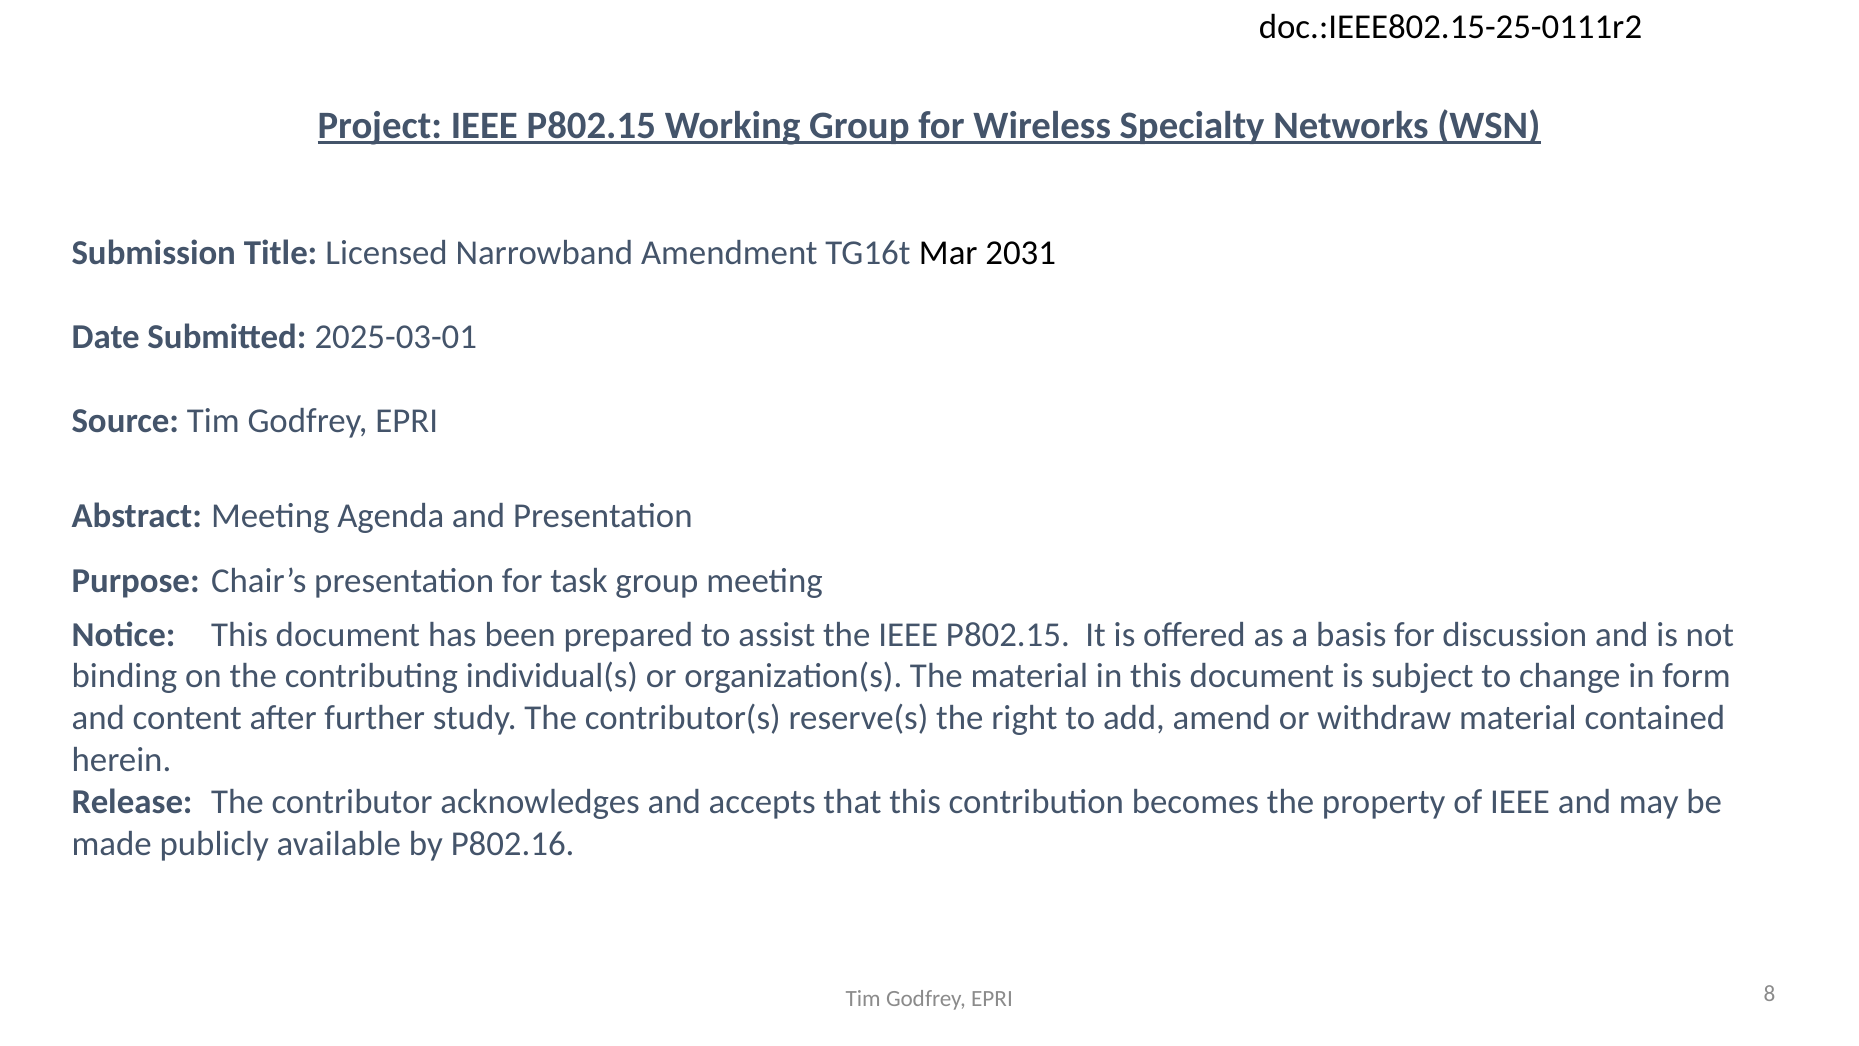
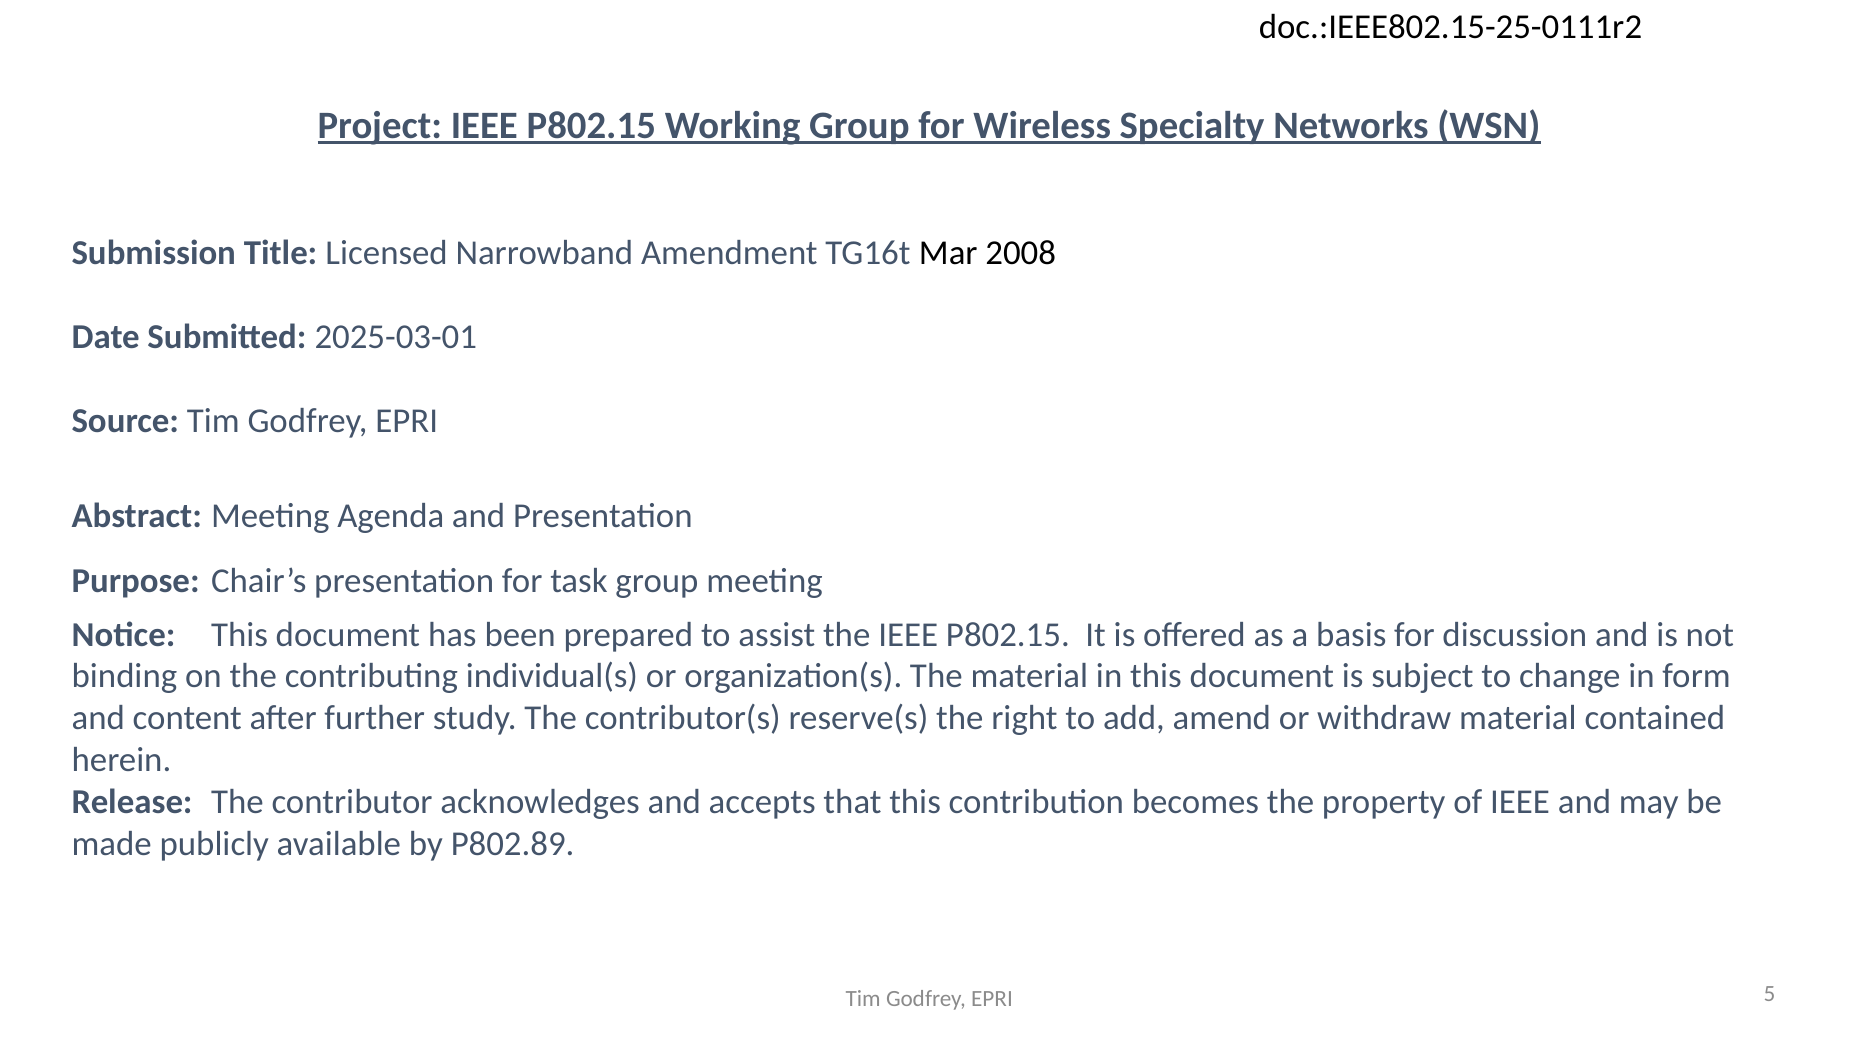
2031: 2031 -> 2008 (1021, 253)
P802.16: P802.16 -> P802.89 (513, 844)
8: 8 -> 5 (1770, 993)
